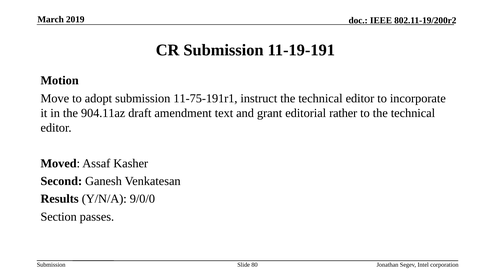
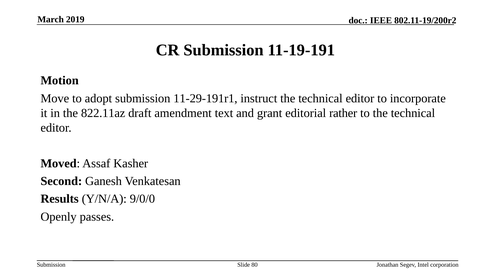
11-75-191r1: 11-75-191r1 -> 11-29-191r1 (205, 98)
904.11az: 904.11az -> 822.11az (103, 113)
Section: Section -> Openly (59, 217)
